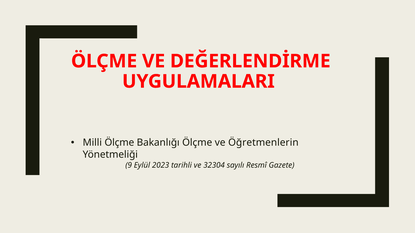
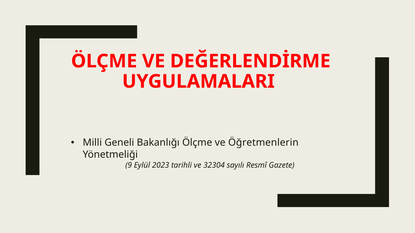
Milli Ölçme: Ölçme -> Geneli (119, 143)
